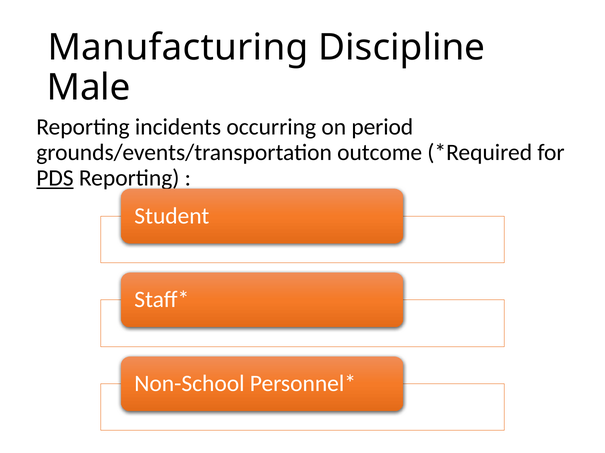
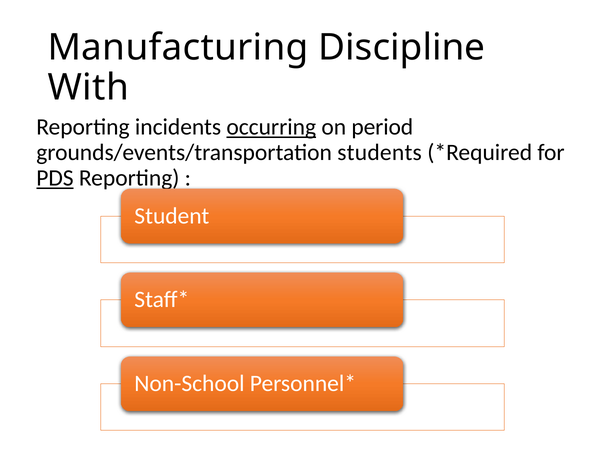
Male: Male -> With (88, 88)
occurring underline: none -> present (271, 127)
outcome: outcome -> students (380, 153)
